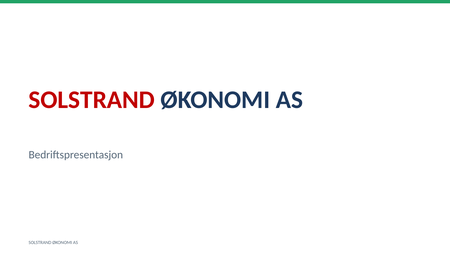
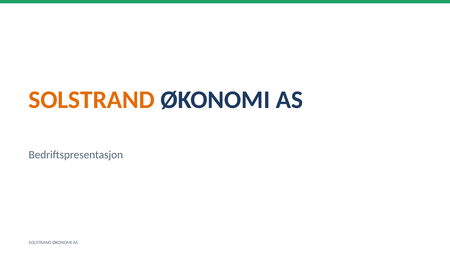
SOLSTRAND colour: red -> orange (92, 100)
